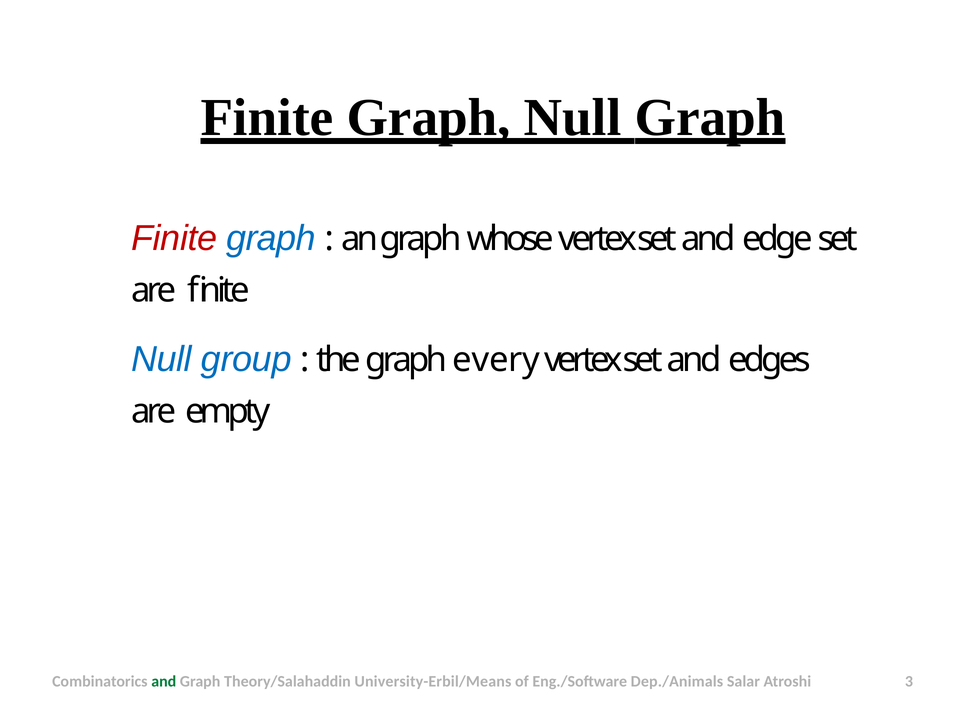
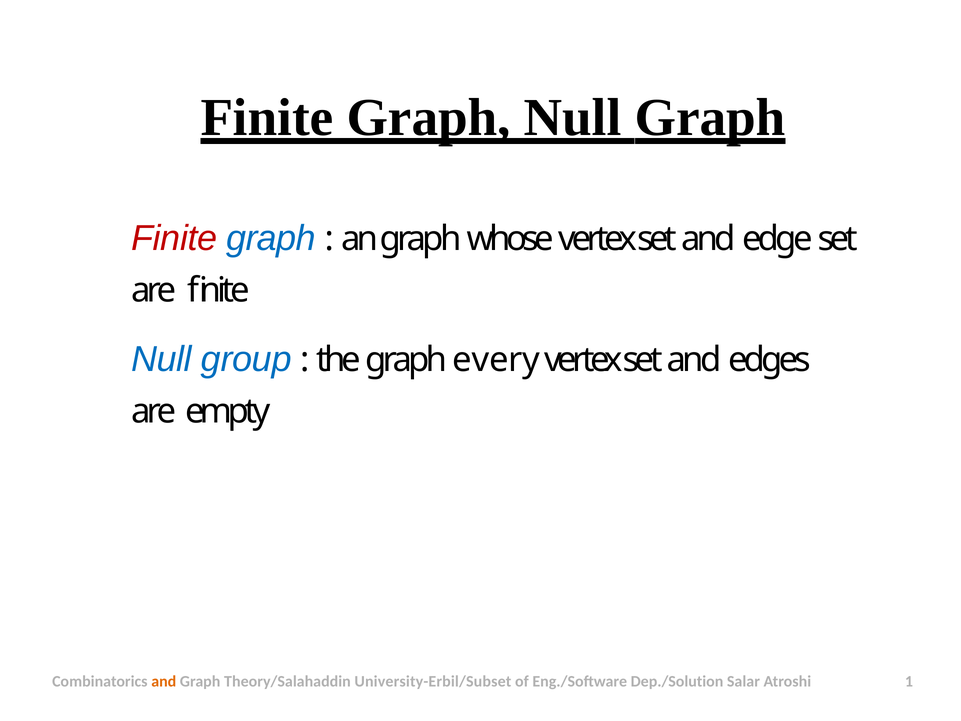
and colour: green -> orange (164, 681)
University-Erbil/Means: University-Erbil/Means -> University-Erbil/Subset (433, 681)
Dep./Animals: Dep./Animals -> Dep./Solution (677, 681)
3: 3 -> 1 (909, 681)
